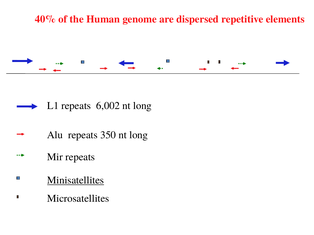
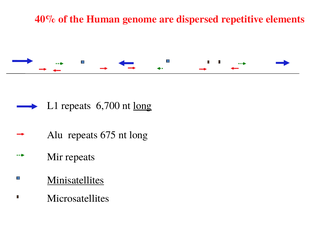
6,002: 6,002 -> 6,700 (108, 106)
long underline: none -> present (142, 106)
350: 350 -> 675 (108, 135)
